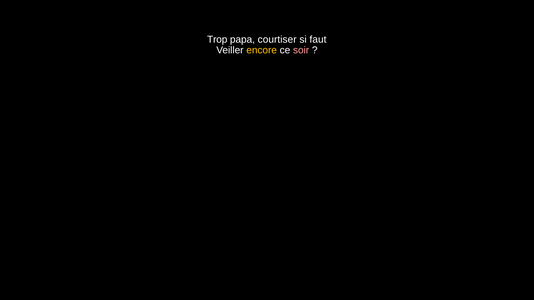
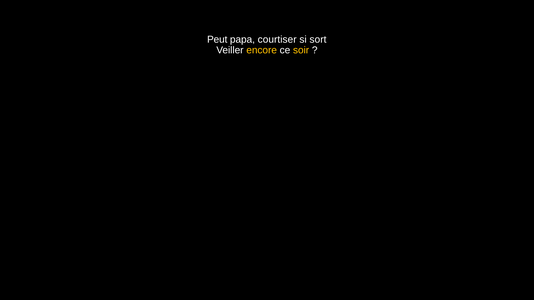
Trop: Trop -> Peut (217, 40)
faut: faut -> sort (318, 40)
soir colour: pink -> yellow (301, 50)
